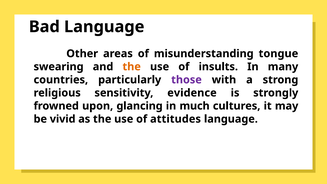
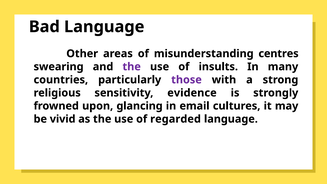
tongue: tongue -> centres (279, 54)
the colour: orange -> purple (132, 67)
much: much -> email (195, 106)
attitudes: attitudes -> regarded (176, 119)
